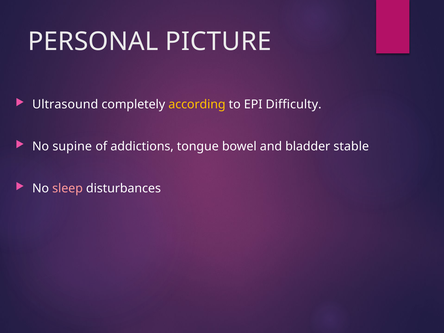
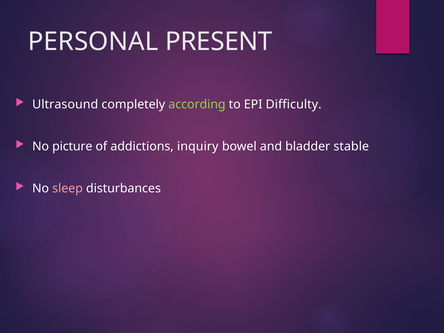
PICTURE: PICTURE -> PRESENT (219, 42)
according colour: yellow -> light green (197, 104)
supine: supine -> picture (72, 146)
tongue: tongue -> inquiry (198, 146)
